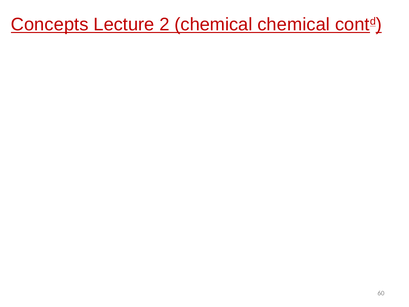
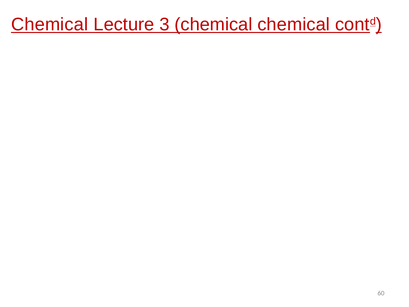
Concepts: Concepts -> Chemical (50, 24)
2: 2 -> 3 (164, 24)
